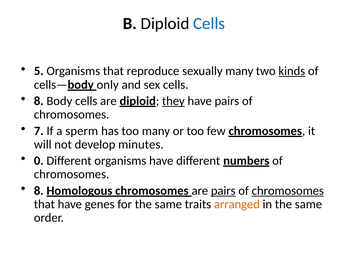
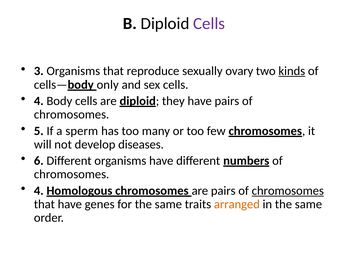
Cells colour: blue -> purple (209, 24)
5: 5 -> 3 (39, 71)
sexually many: many -> ovary (239, 71)
8: 8 -> 4 (39, 101)
they underline: present -> none (173, 101)
7: 7 -> 5 (39, 131)
minutes: minutes -> diseases (141, 144)
0: 0 -> 6 (39, 161)
8: 8 -> 4 (39, 191)
pairs underline: present -> none (223, 191)
